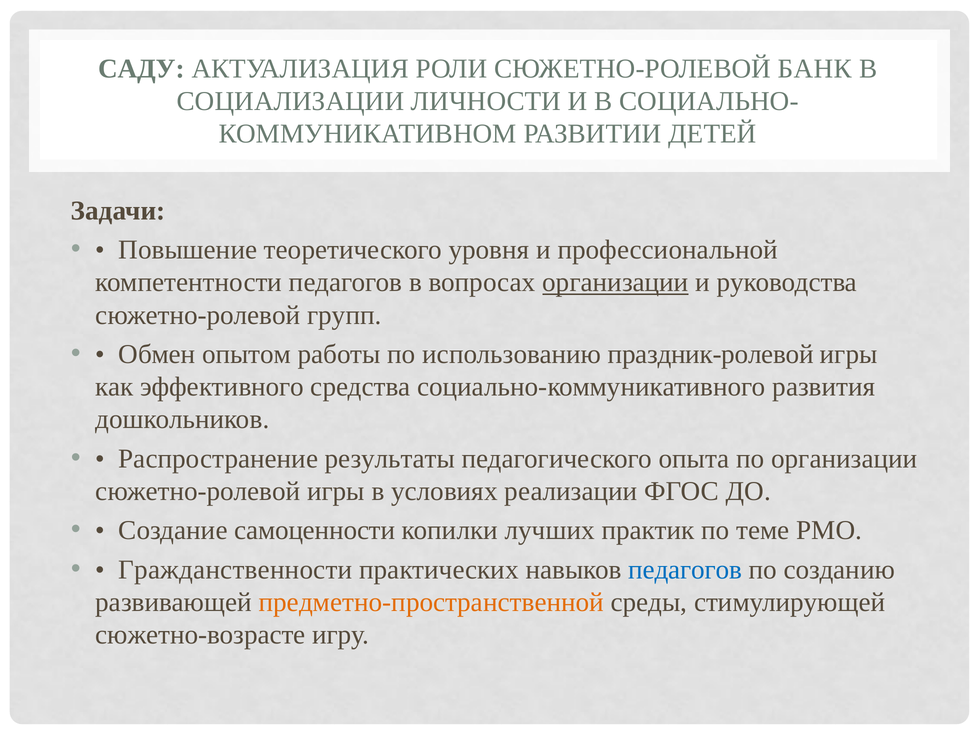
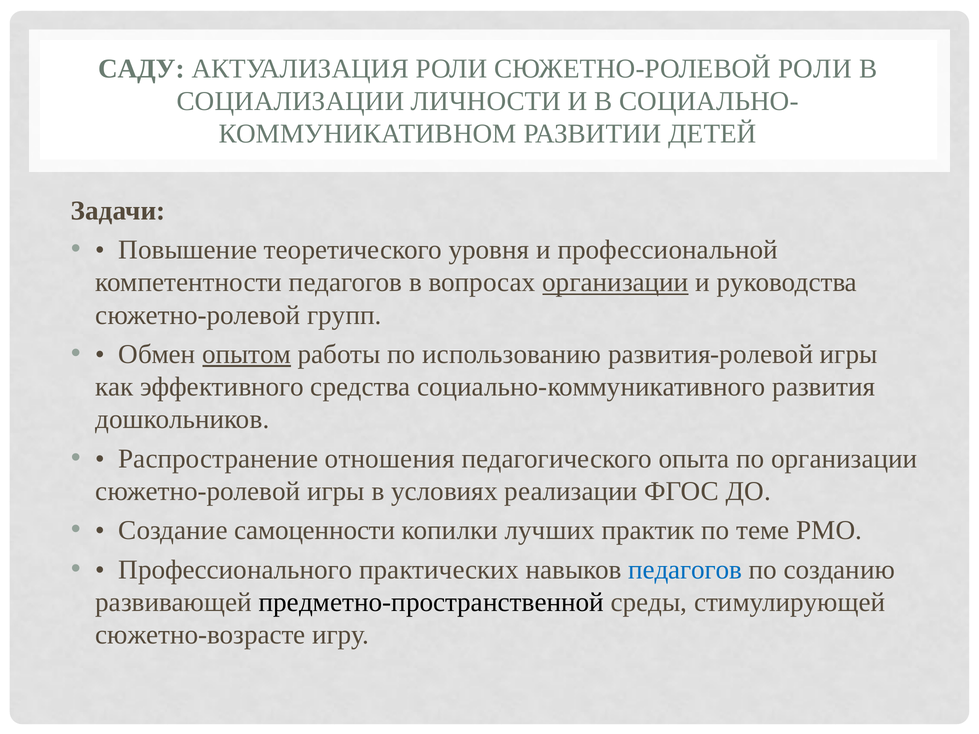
СЮЖЕТНО-РОЛЕВОЙ БАНК: БАНК -> РОЛИ (815, 69)
опытом underline: none -> present (247, 354)
праздник-ролевой: праздник-ролевой -> развития-ролевой (711, 354)
результаты: результаты -> отношения (390, 459)
Гражданственности: Гражданственности -> Профессионального (235, 570)
предметно-пространственной colour: orange -> black (431, 602)
